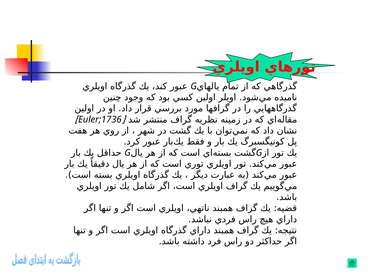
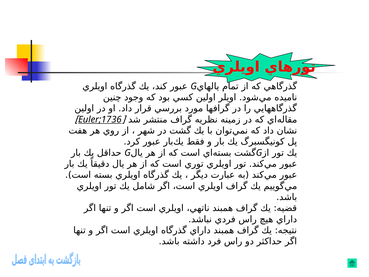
Euler;1736 underline: none -> present (100, 119)
